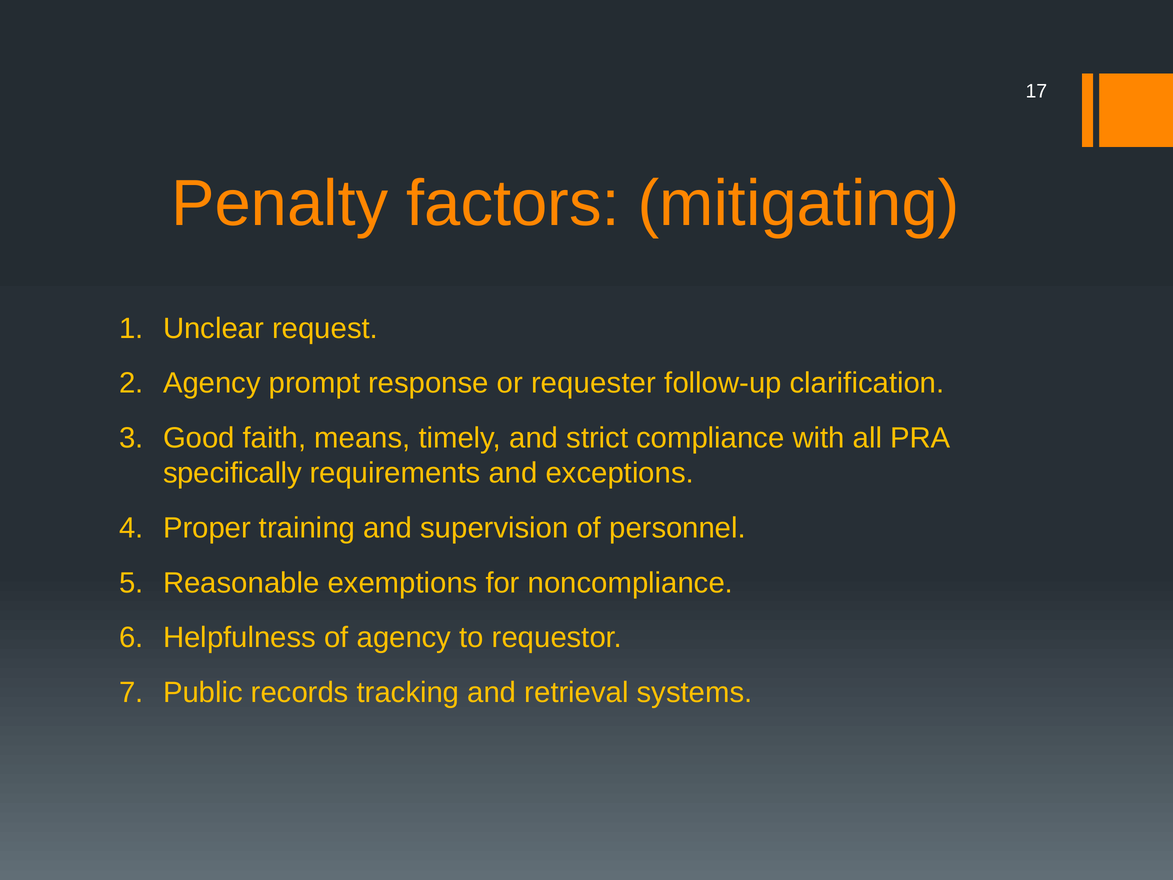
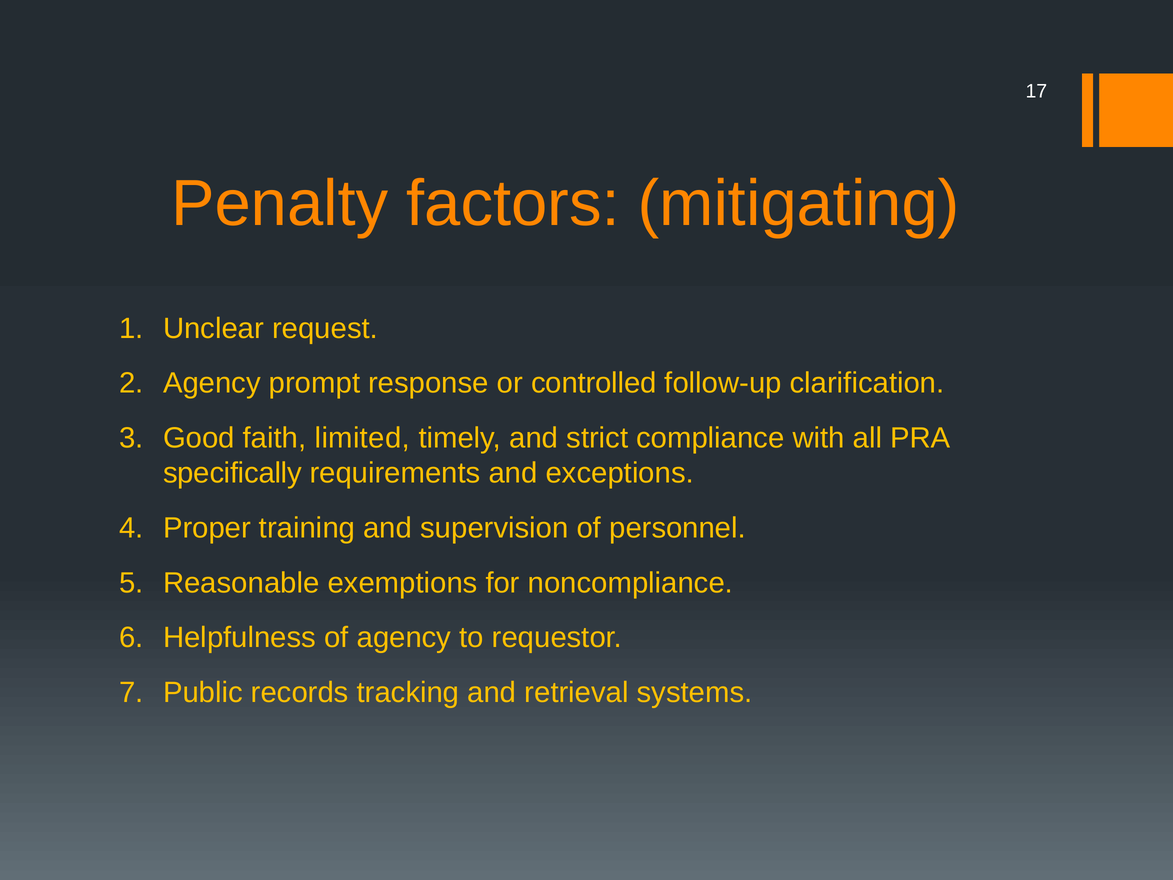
requester: requester -> controlled (594, 383)
means: means -> limited (362, 438)
